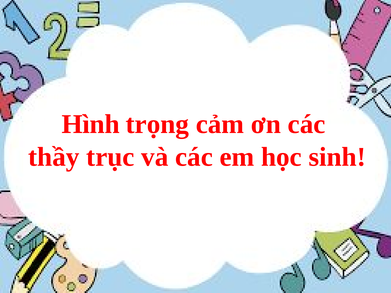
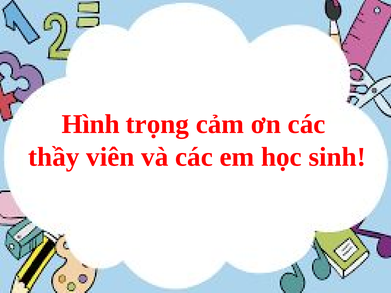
trục: trục -> viên (110, 157)
